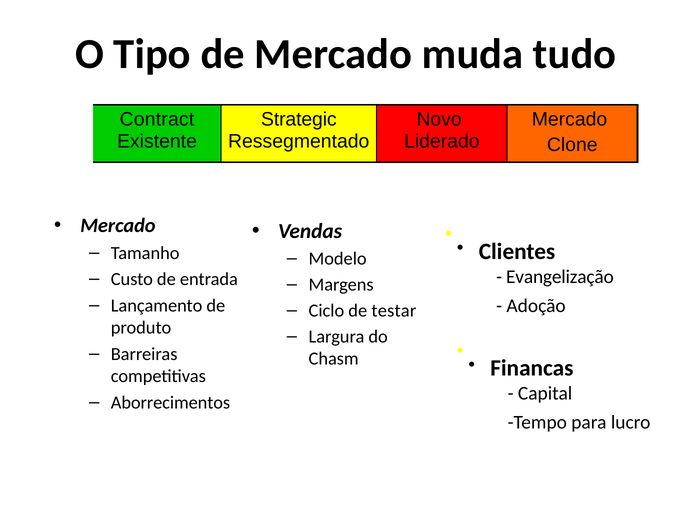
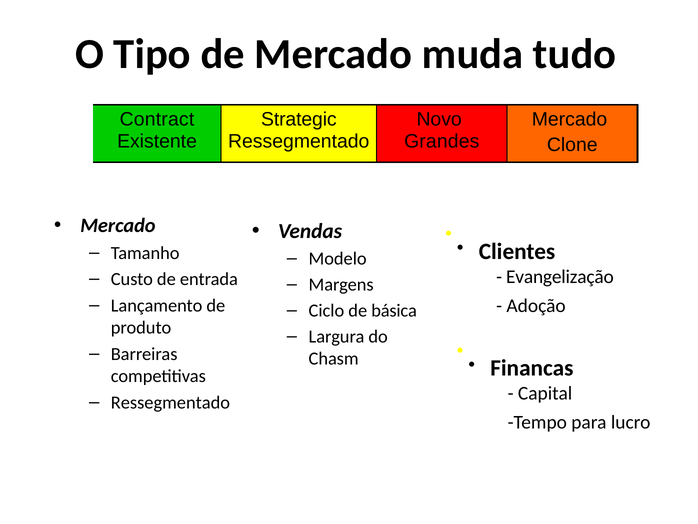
Liderado: Liderado -> Grandes (442, 141)
testar: testar -> básica (394, 310)
Aborrecimentos: Aborrecimentos -> Ressegmentado (170, 402)
